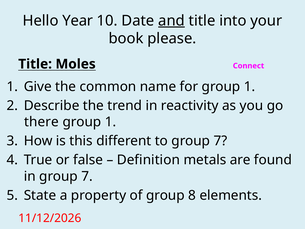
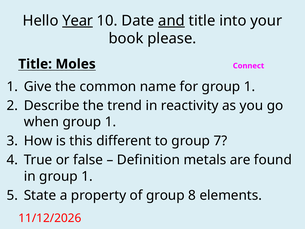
Year underline: none -> present (78, 21)
there: there -> when (41, 122)
in group 7: 7 -> 1 (87, 176)
